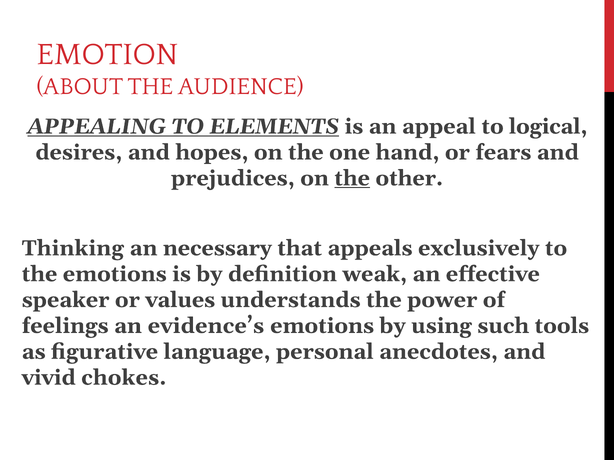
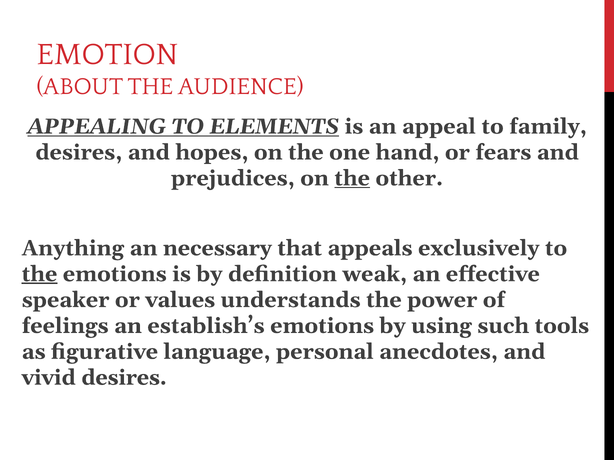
logical: logical -> family (548, 127)
Thinking: Thinking -> Anything (73, 248)
the underline: none -> present (40, 274)
evidence’s: evidence’s -> establish’s (206, 326)
vivid chokes: chokes -> desires (124, 378)
